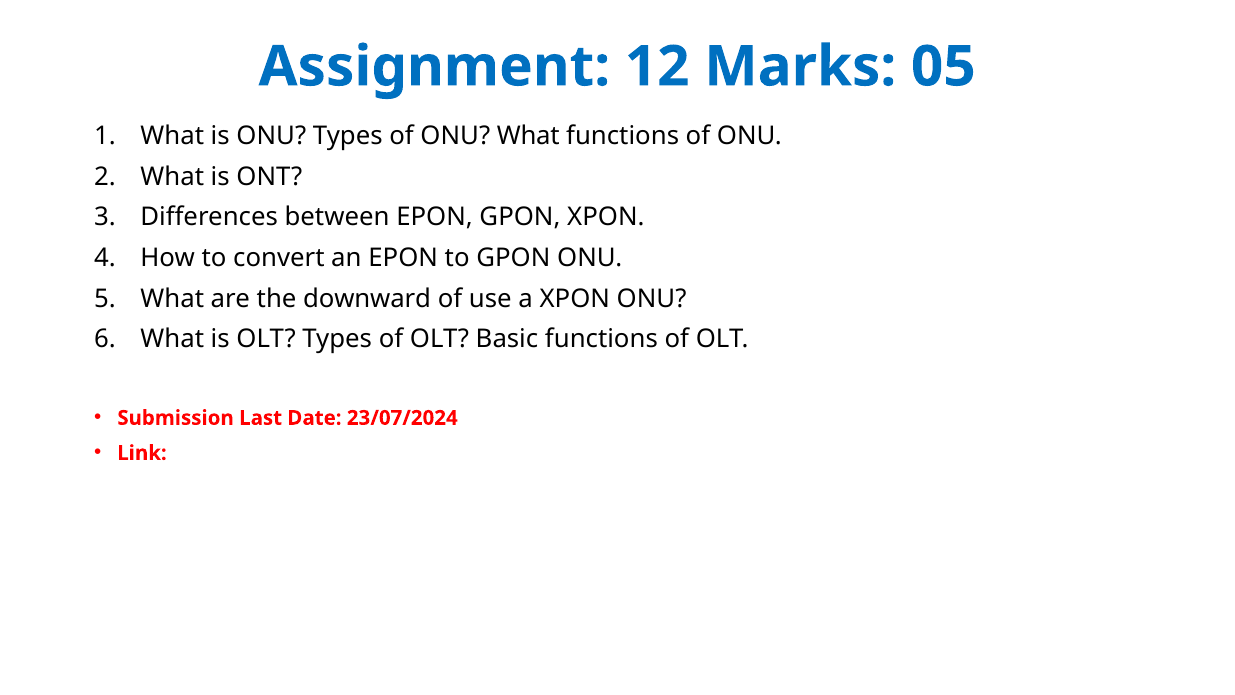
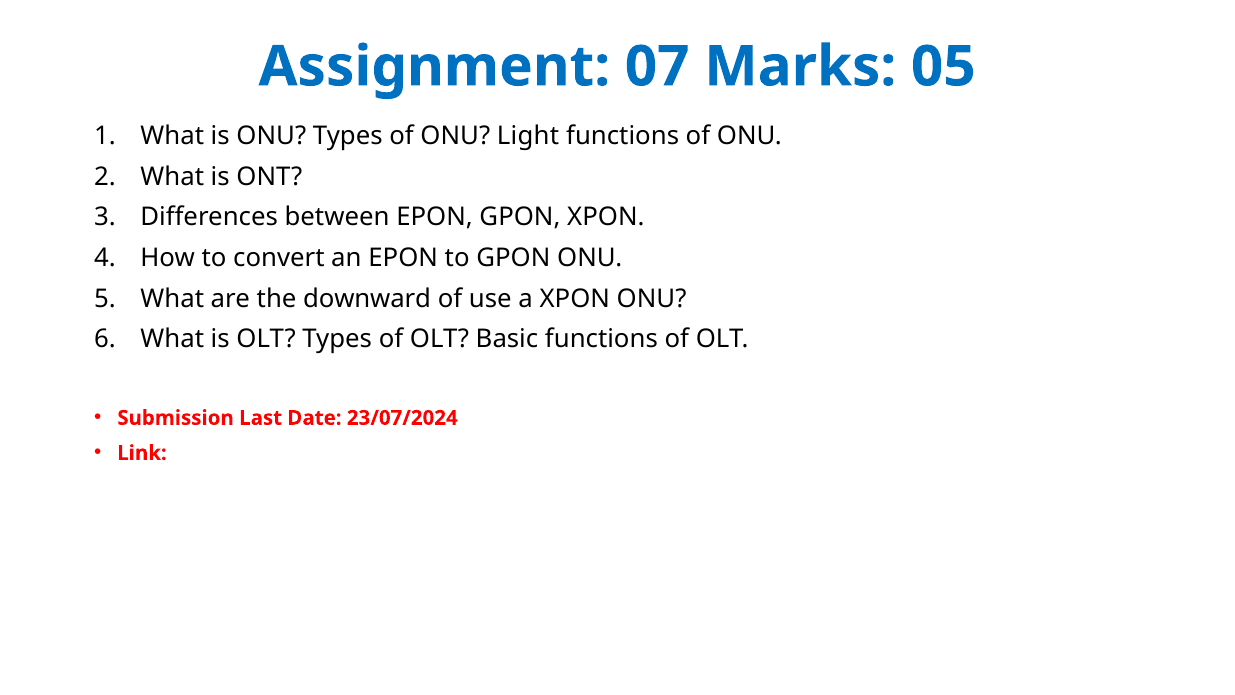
12: 12 -> 07 (657, 67)
ONU What: What -> Light (528, 136)
